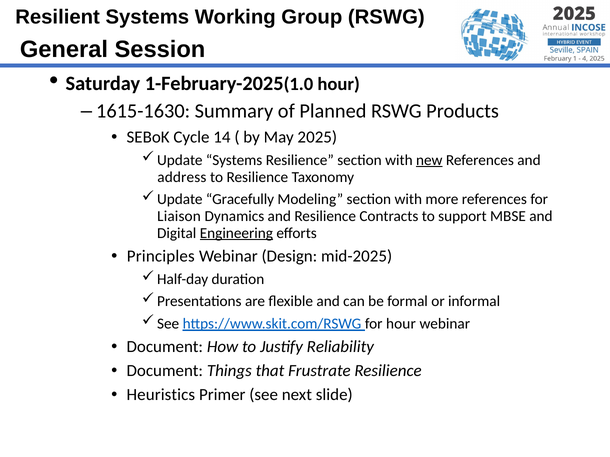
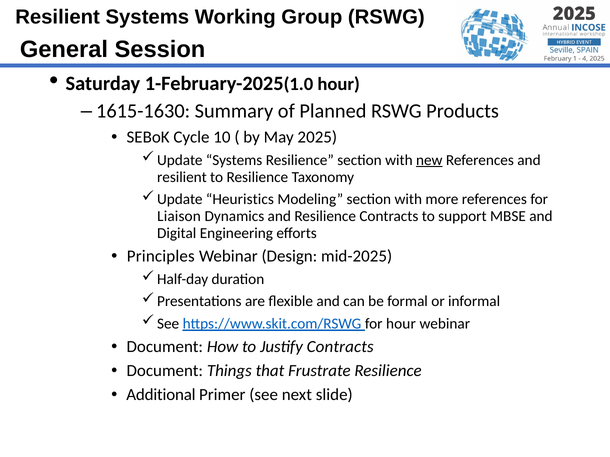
14: 14 -> 10 (222, 137)
address: address -> resilient (182, 177)
Gracefully: Gracefully -> Heuristics (240, 199)
Engineering underline: present -> none (236, 233)
Justify Reliability: Reliability -> Contracts (340, 347)
Heuristics: Heuristics -> Additional (161, 395)
